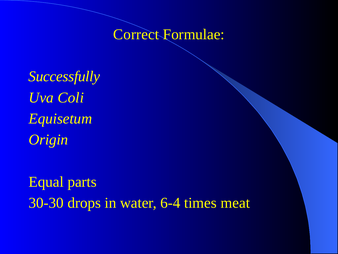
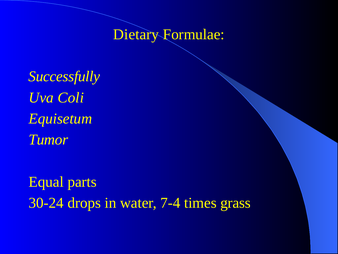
Correct: Correct -> Dietary (136, 34)
Origin: Origin -> Tumor (48, 139)
30-30: 30-30 -> 30-24 (46, 203)
6-4: 6-4 -> 7-4 (170, 203)
meat: meat -> grass (235, 203)
